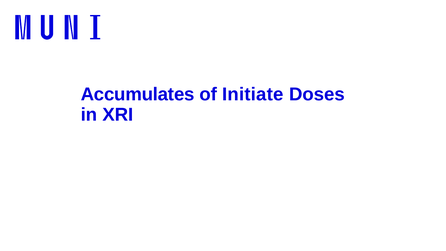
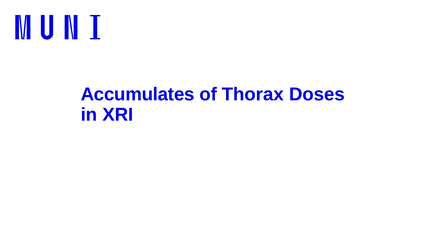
Initiate: Initiate -> Thorax (253, 94)
